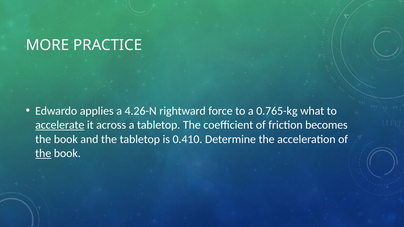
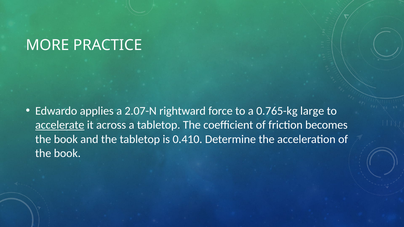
4.26-N: 4.26-N -> 2.07-N (141, 111)
what: what -> large (312, 111)
the underline: present -> none (43, 153)
